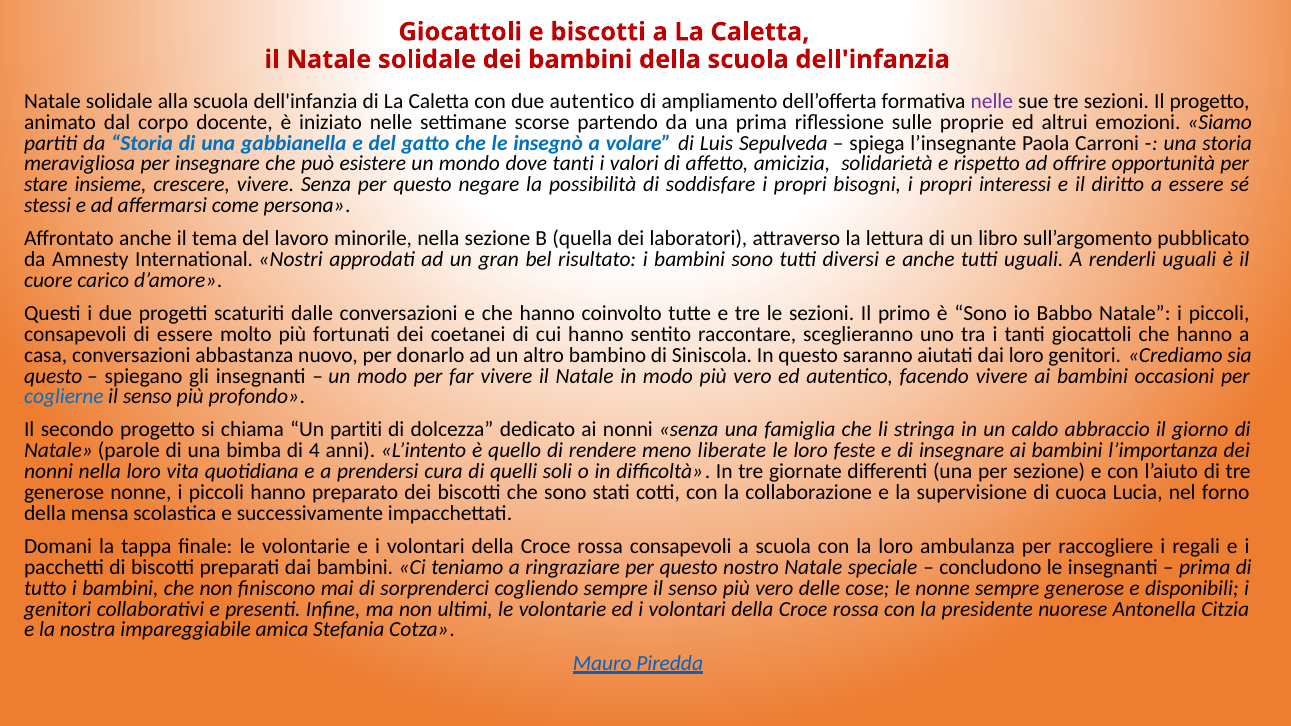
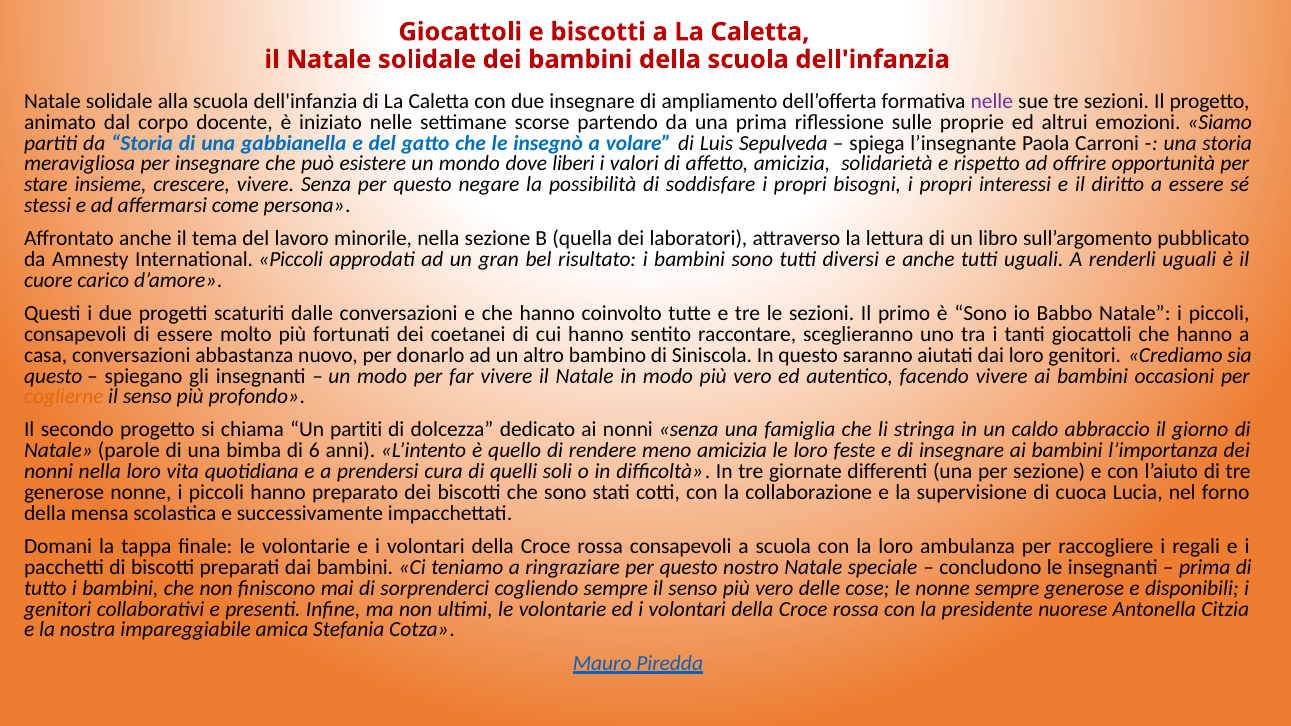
due autentico: autentico -> insegnare (592, 101)
dove tanti: tanti -> liberi (573, 164)
International Nostri: Nostri -> Piccoli (291, 260)
coglierne colour: blue -> orange (64, 397)
4: 4 -> 6 (314, 451)
meno liberate: liberate -> amicizia (732, 451)
